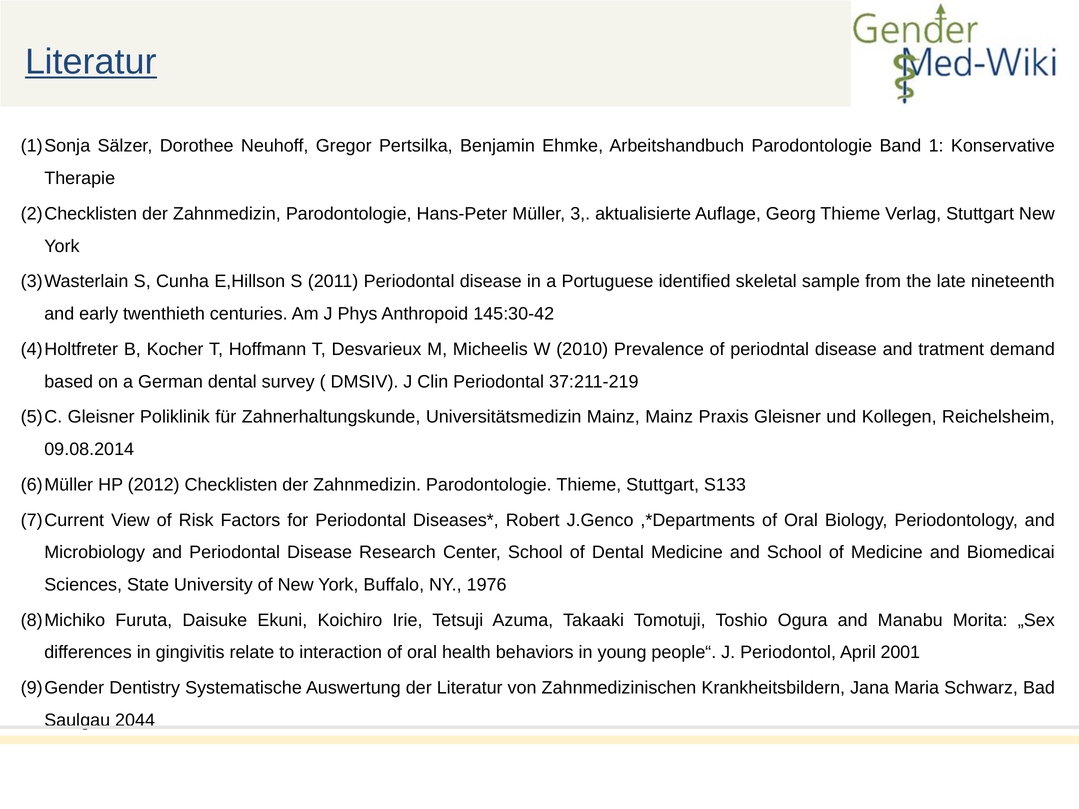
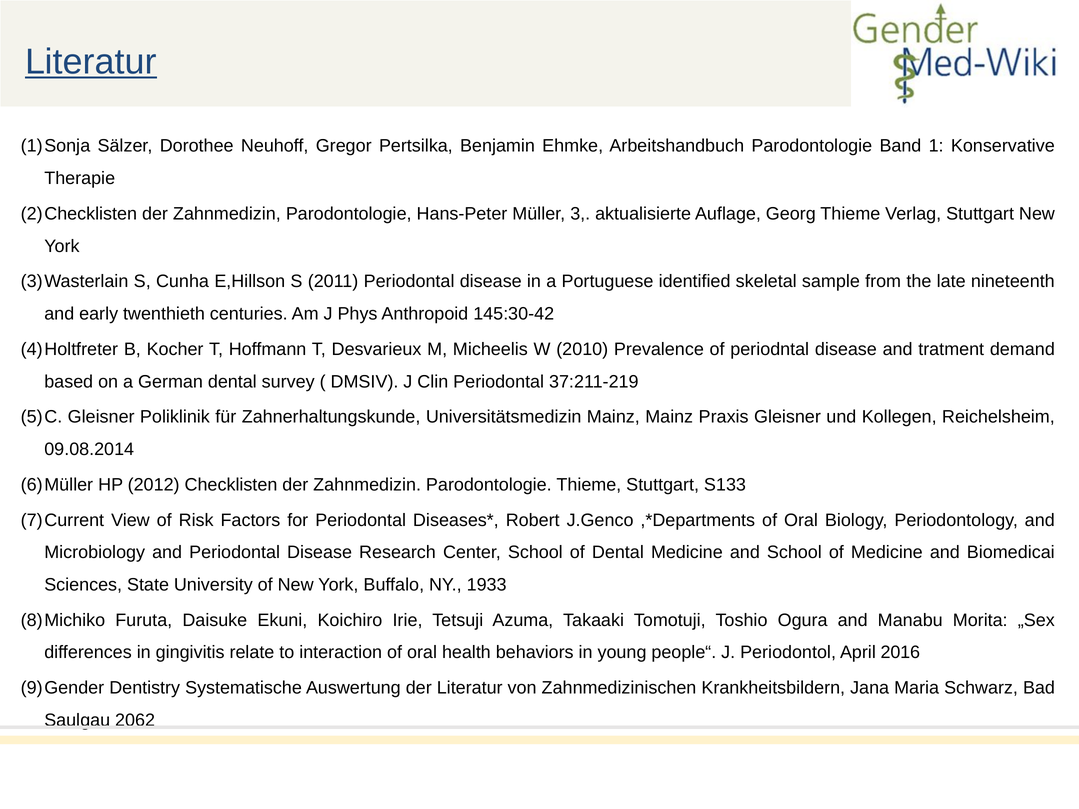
1976: 1976 -> 1933 (487, 585)
2001: 2001 -> 2016 (900, 653)
2044: 2044 -> 2062 (135, 721)
